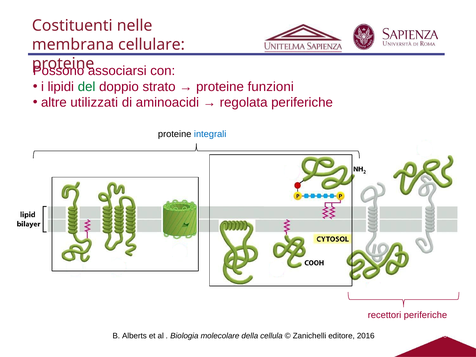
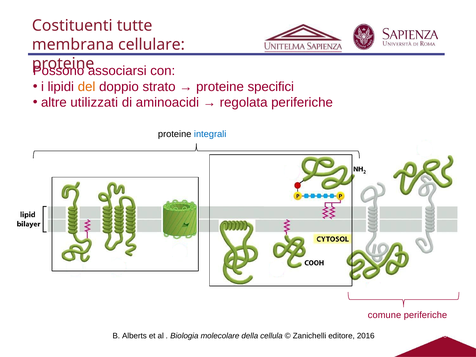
nelle: nelle -> tutte (135, 26)
del colour: green -> orange (87, 87)
funzioni: funzioni -> specifici (271, 87)
recettori: recettori -> comune (385, 315)
